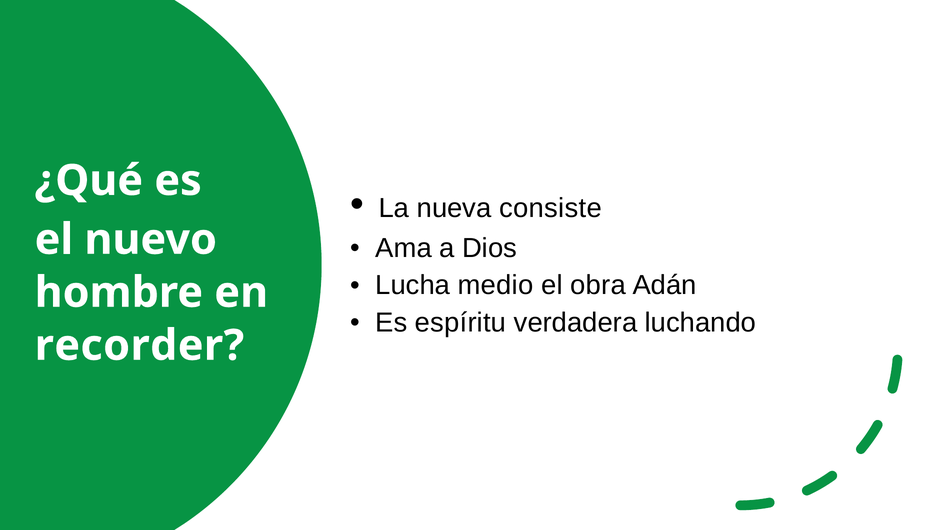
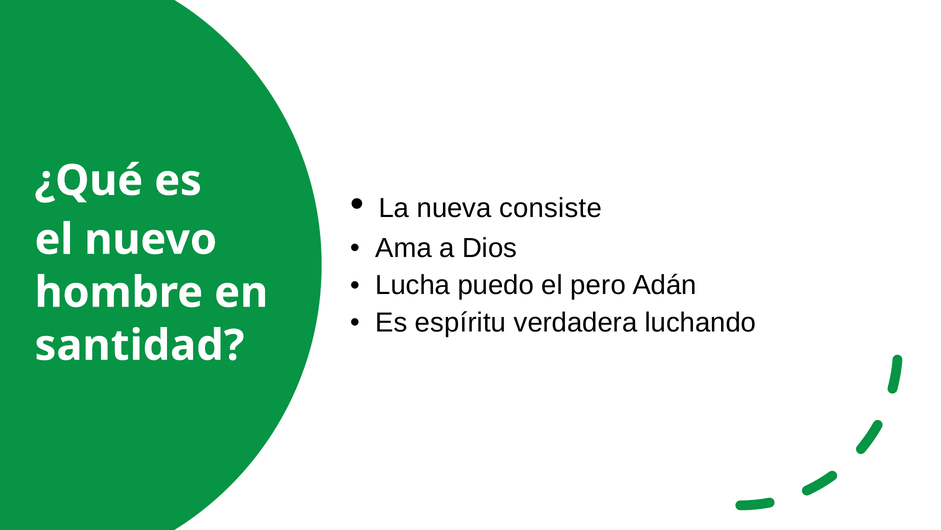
medio: medio -> puedo (496, 285)
obra: obra -> pero (598, 285)
recorder: recorder -> santidad (140, 345)
